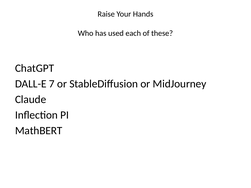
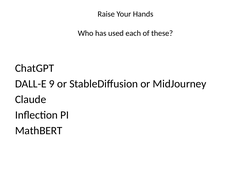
7: 7 -> 9 (52, 84)
